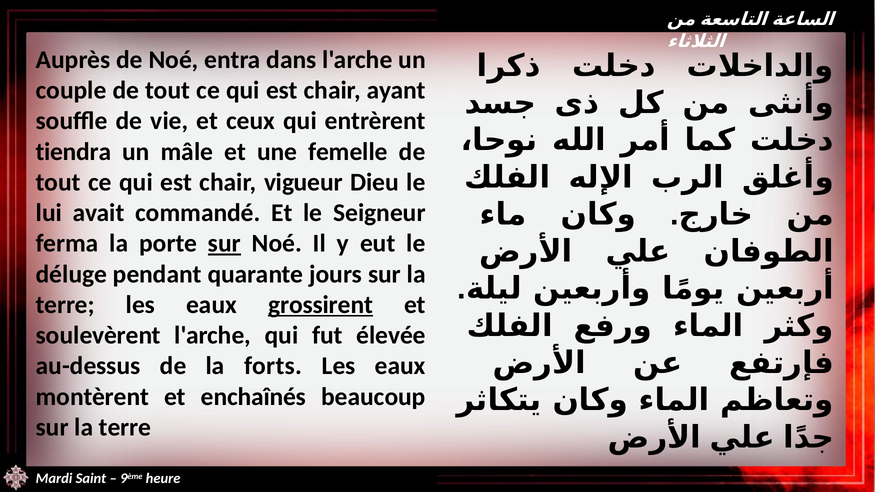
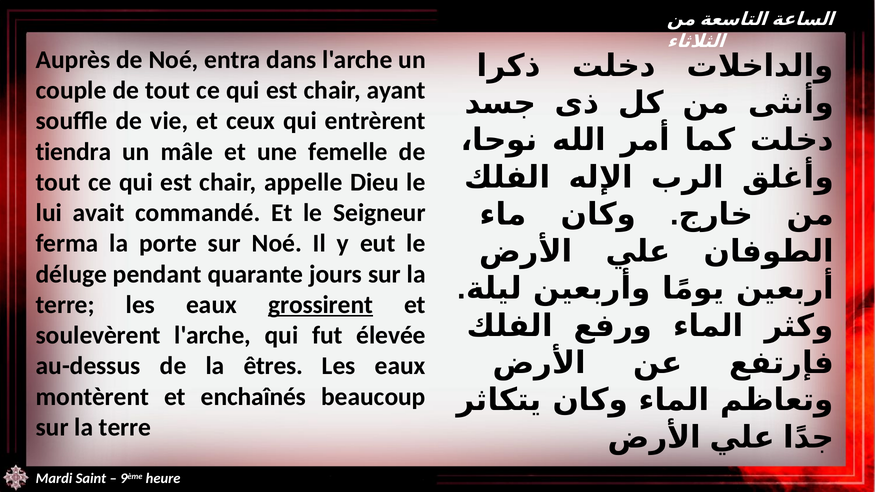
vigueur: vigueur -> appelle (303, 182)
sur underline: present -> none (224, 244)
forts: forts -> êtres (273, 366)
